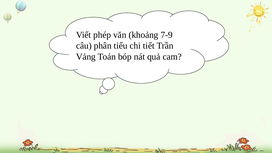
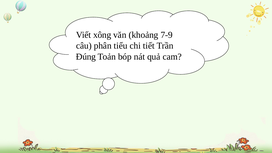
phép: phép -> xông (102, 35)
Vảng: Vảng -> Đúng (86, 57)
